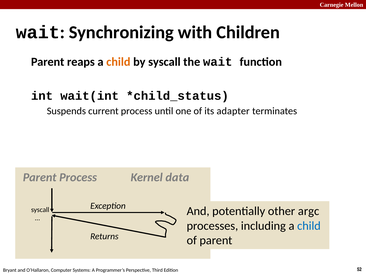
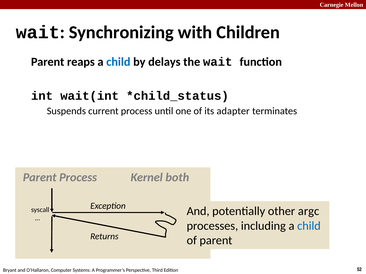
child colour: orange -> blue (118, 62)
by syscall: syscall -> delays (164, 62)
data: data -> both (177, 178)
